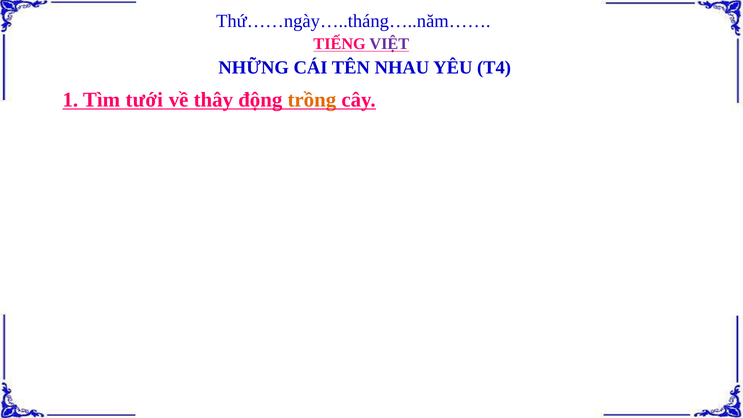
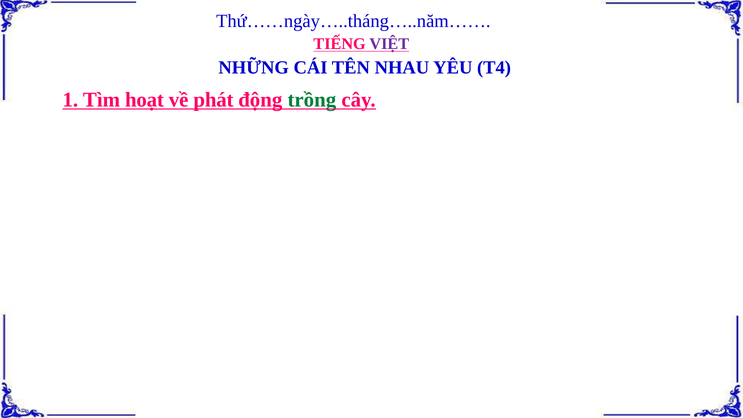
tưới: tưới -> hoạt (145, 100)
thây: thây -> phát (213, 100)
trồng colour: orange -> green (312, 100)
